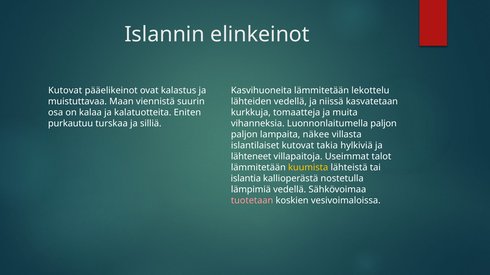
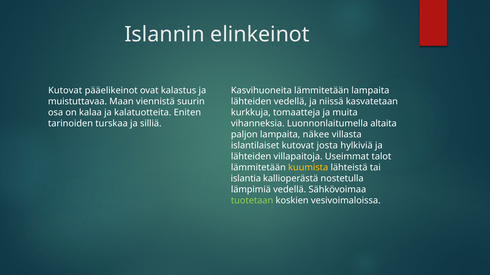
lämmitetään lekottelu: lekottelu -> lampaita (370, 91)
Luonnonlaitumella paljon: paljon -> altaita (384, 124)
purkautuu: purkautuu -> tarinoiden (70, 124)
takia: takia -> josta (327, 146)
lähteneet: lähteneet -> lähteiden (251, 157)
tuotetaan colour: pink -> light green (252, 201)
